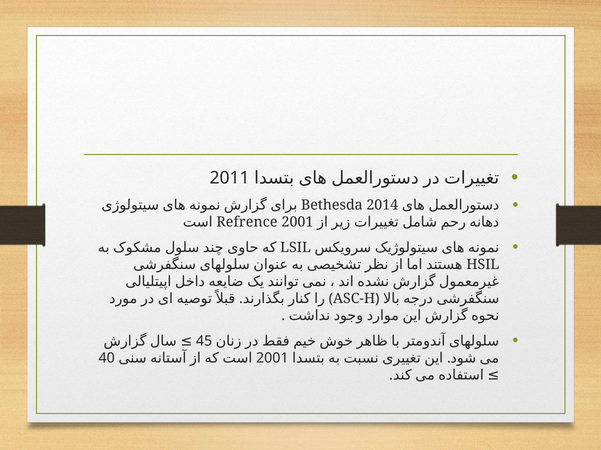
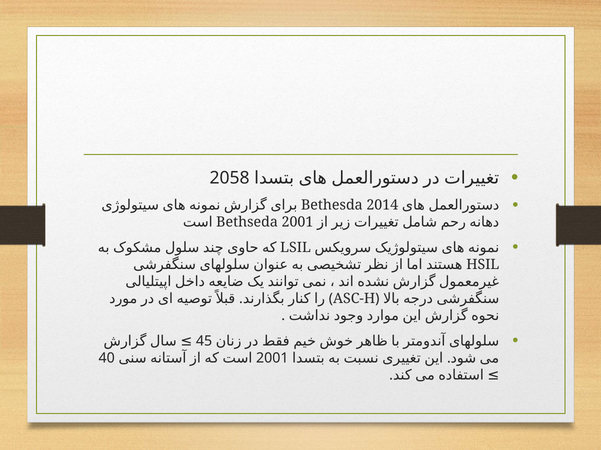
2011: 2011 -> 2058 (230, 178)
Refrence: Refrence -> Bethseda (247, 223)
